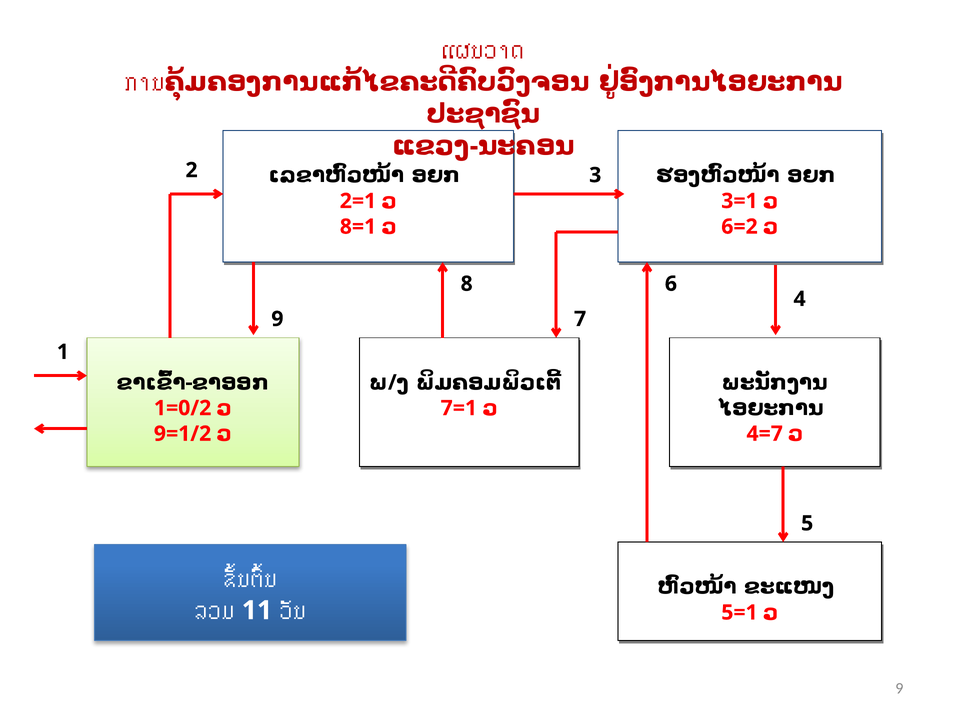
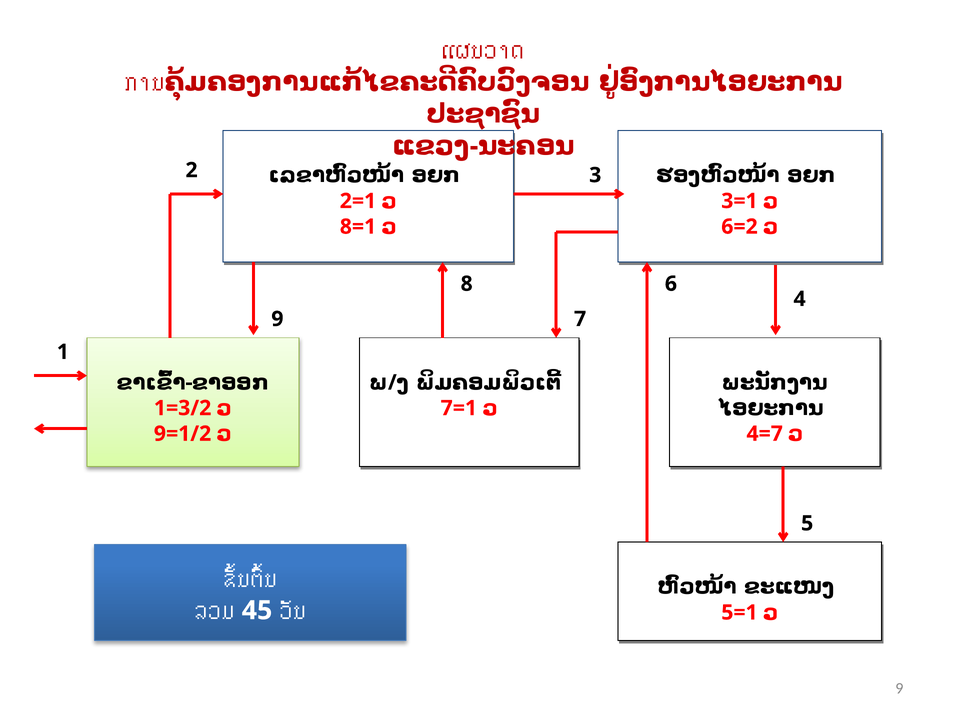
1=0/2: 1=0/2 -> 1=3/2 (183, 408)
11: 11 -> 45 (257, 610)
